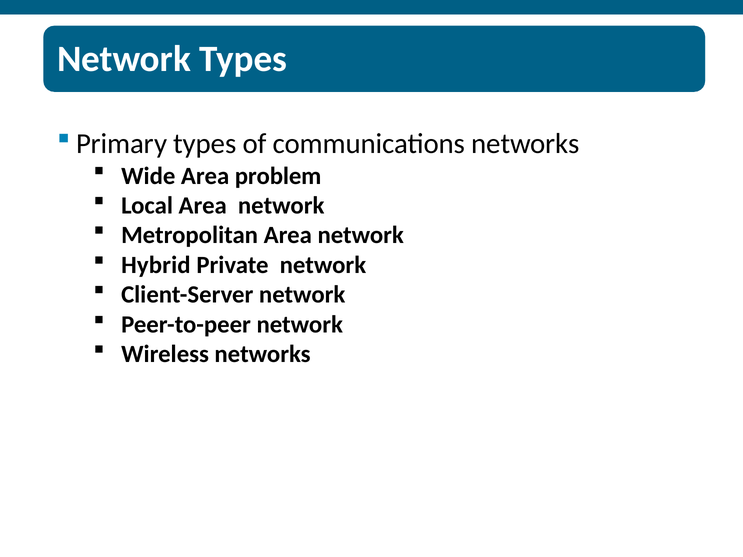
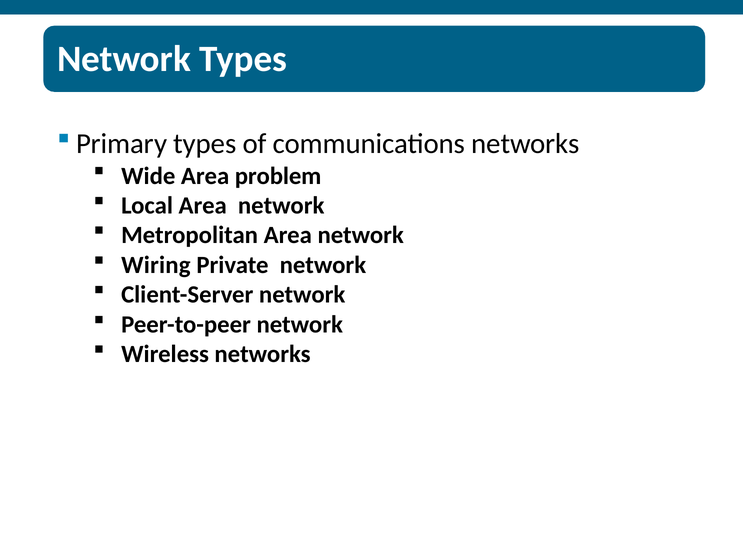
Hybrid: Hybrid -> Wiring (156, 265)
